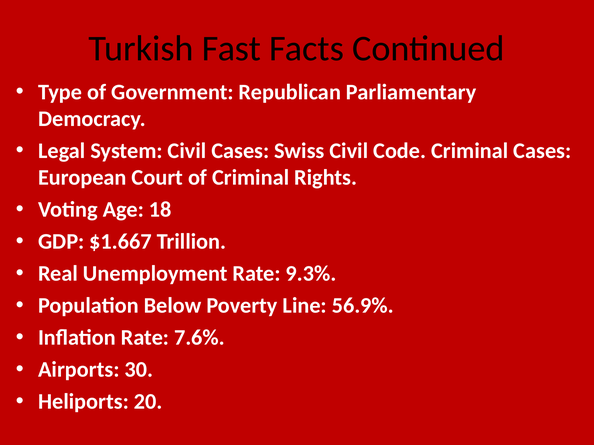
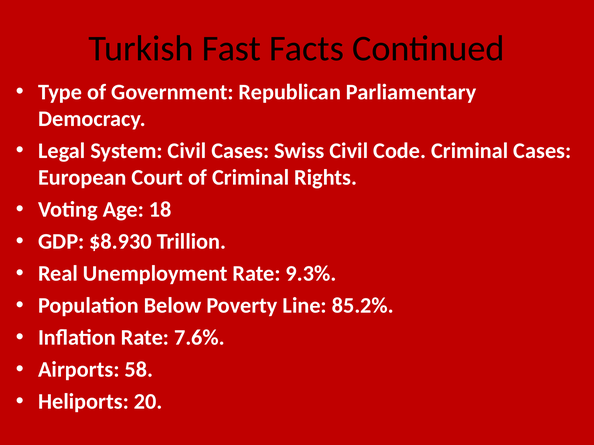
$1.667: $1.667 -> $8.930 (120, 242)
56.9%: 56.9% -> 85.2% (363, 306)
30: 30 -> 58 (139, 370)
